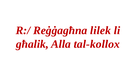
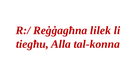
għalik: għalik -> tiegħu (32, 44)
tal-kollox: tal-kollox -> tal-konna (97, 44)
